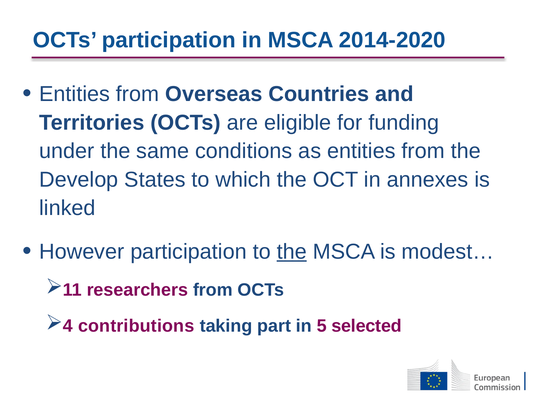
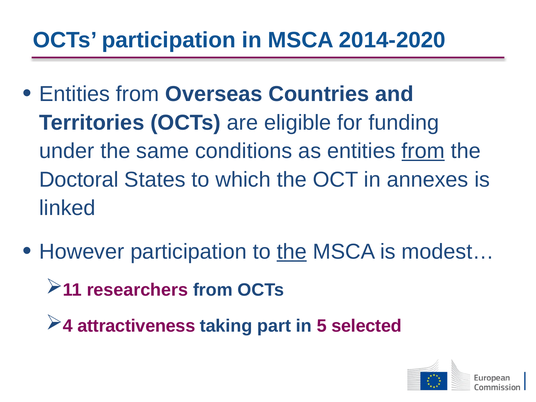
from underline: none -> present (423, 151)
Develop: Develop -> Doctoral (79, 180)
contributions: contributions -> attractiveness (136, 326)
